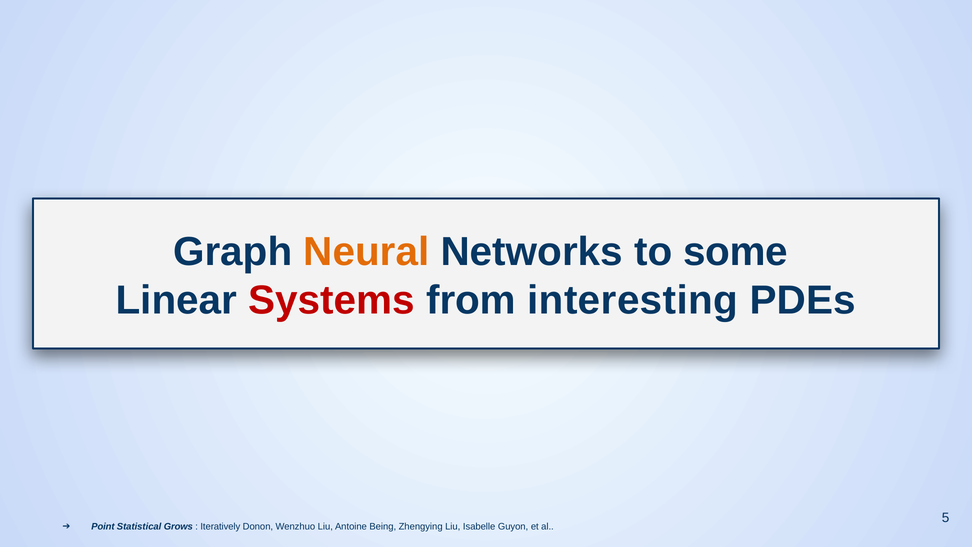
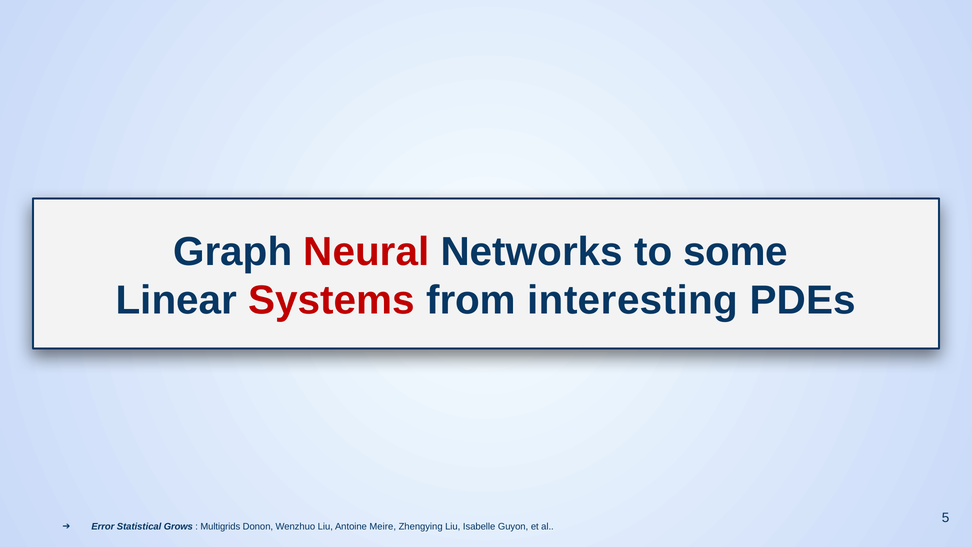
Neural colour: orange -> red (366, 252)
Point: Point -> Error (103, 527)
Iteratively: Iteratively -> Multigrids (220, 527)
Being: Being -> Meire (383, 527)
